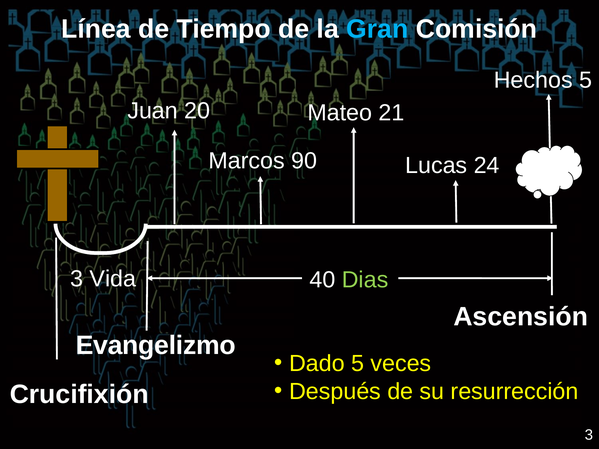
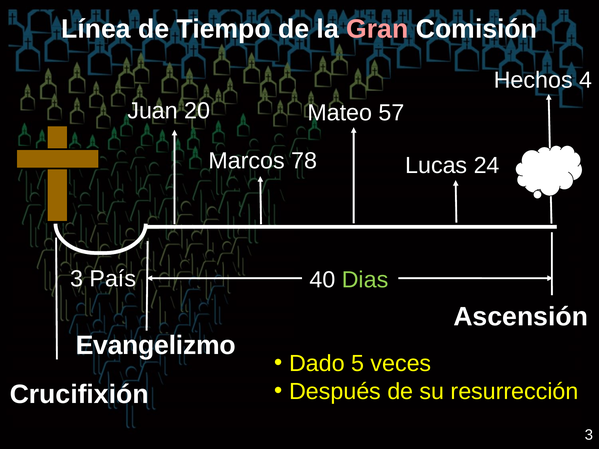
Gran colour: light blue -> pink (377, 29)
Hechos 5: 5 -> 4 (586, 80)
21: 21 -> 57 (391, 113)
90: 90 -> 78 (304, 161)
Vida: Vida -> País (113, 279)
